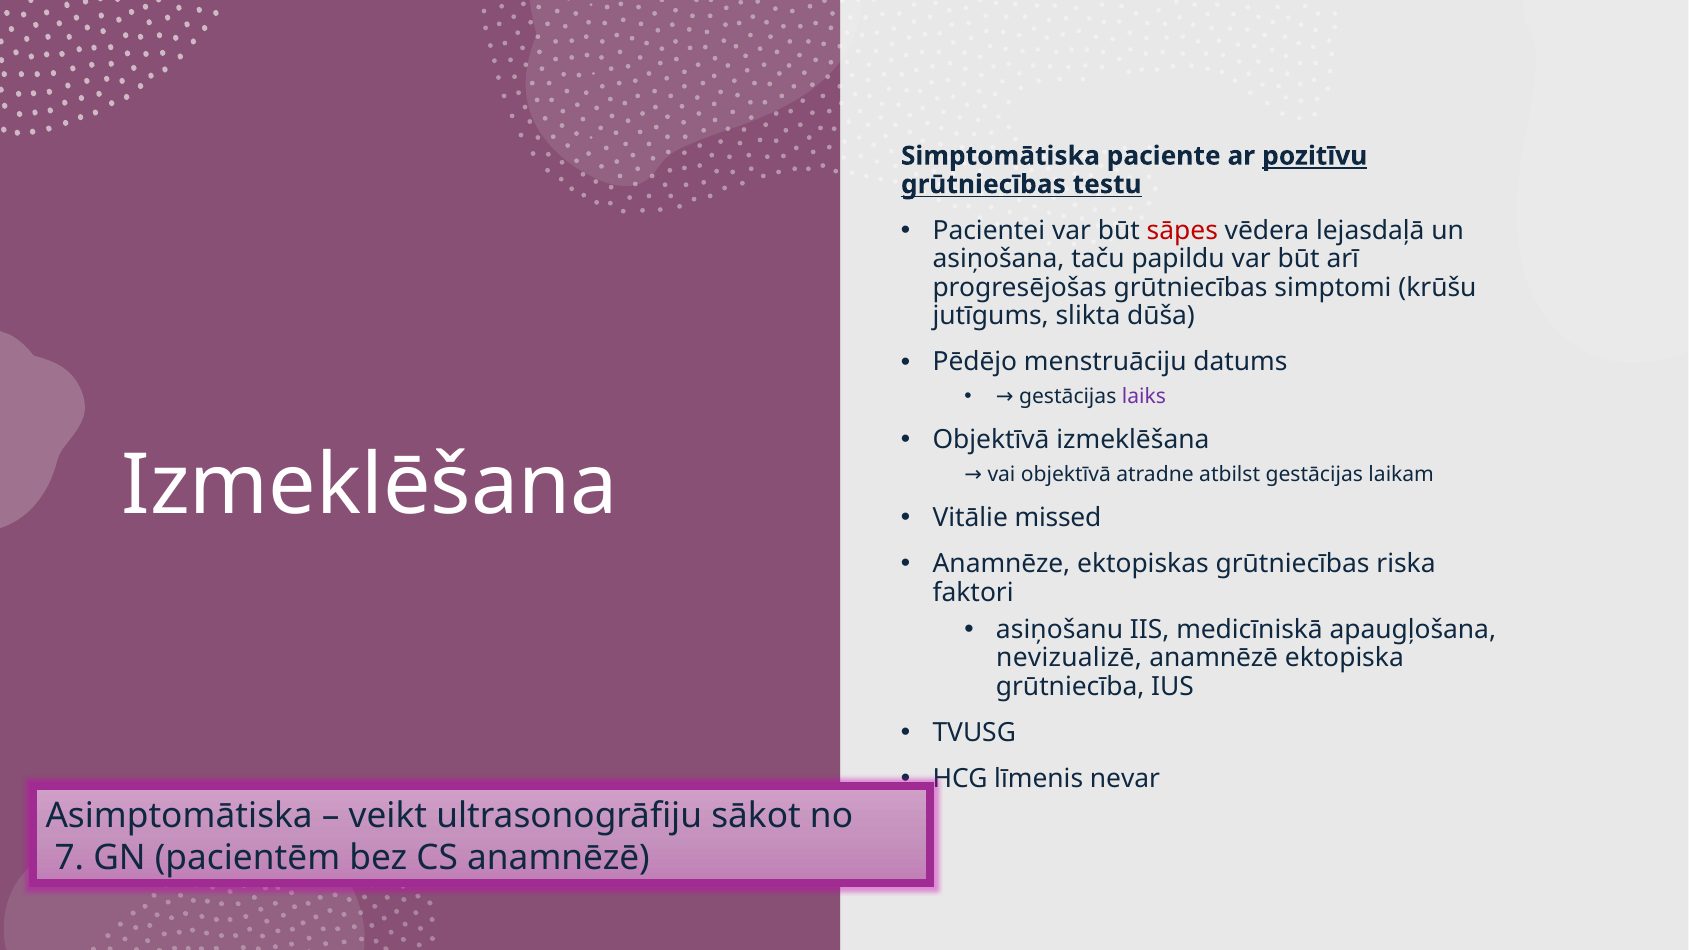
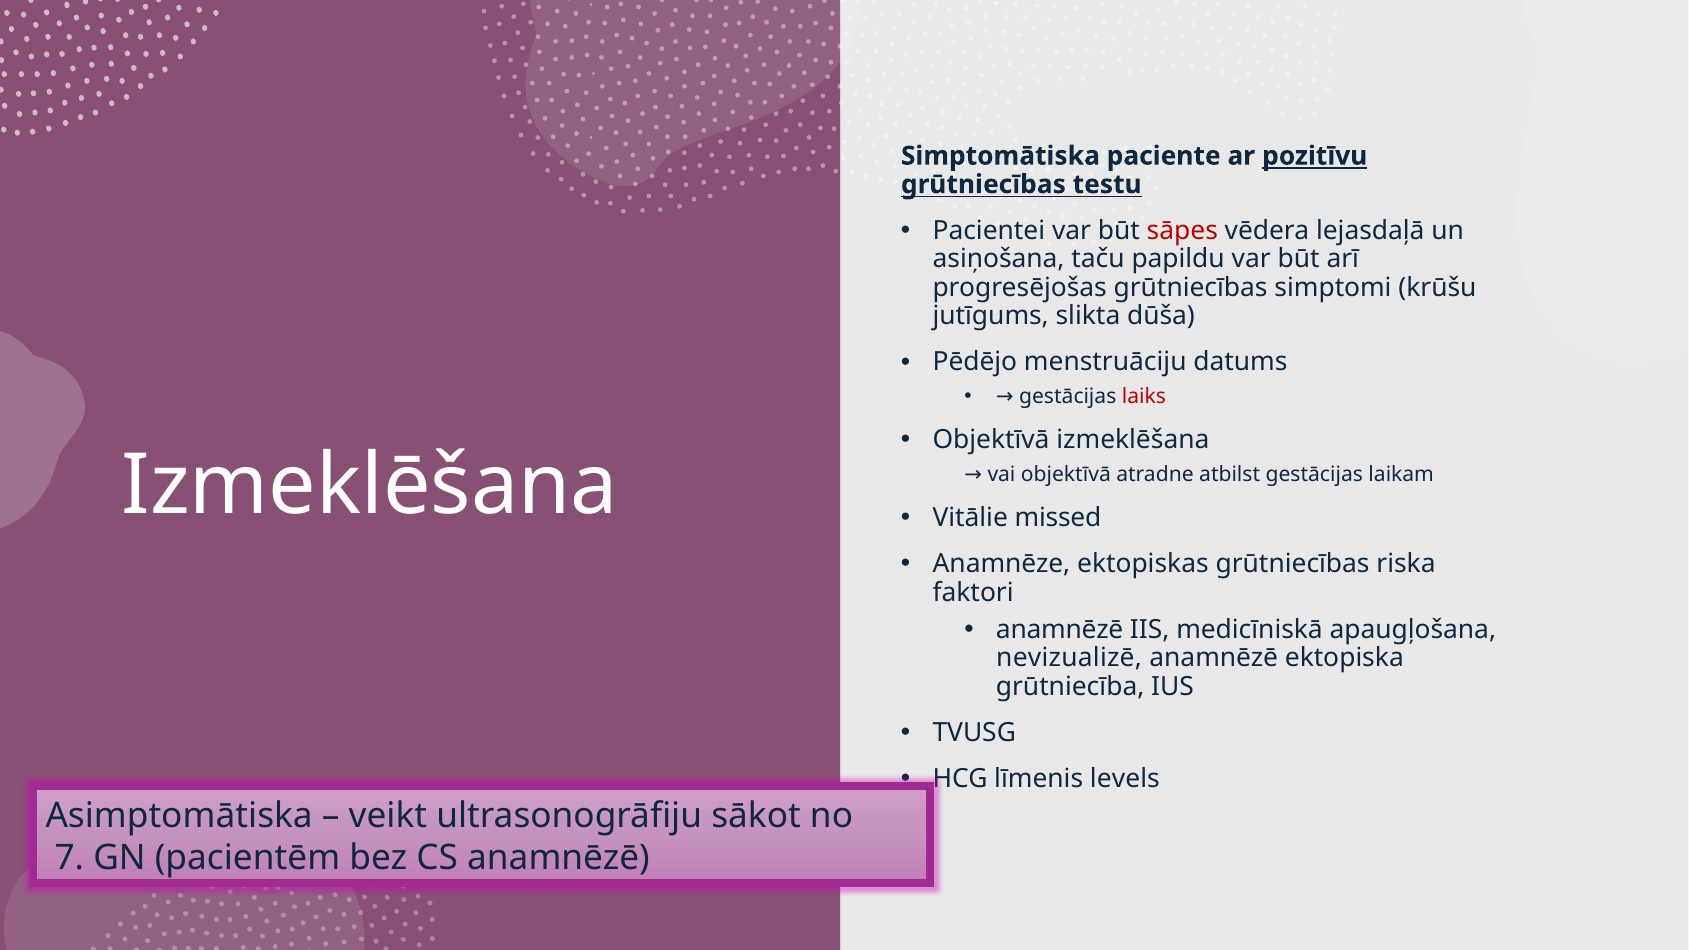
laiks colour: purple -> red (1144, 397)
asiņošanu: asiņošanu -> anamnēzē (1060, 630)
nevar: nevar -> levels (1125, 779)
